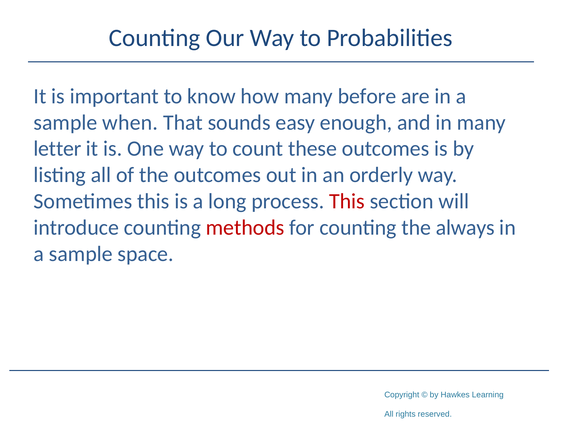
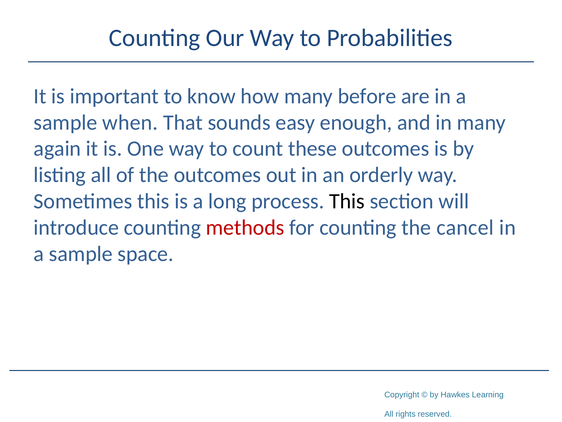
letter: letter -> again (57, 149)
This colour: red -> black (347, 201)
always: always -> cancel (465, 227)
